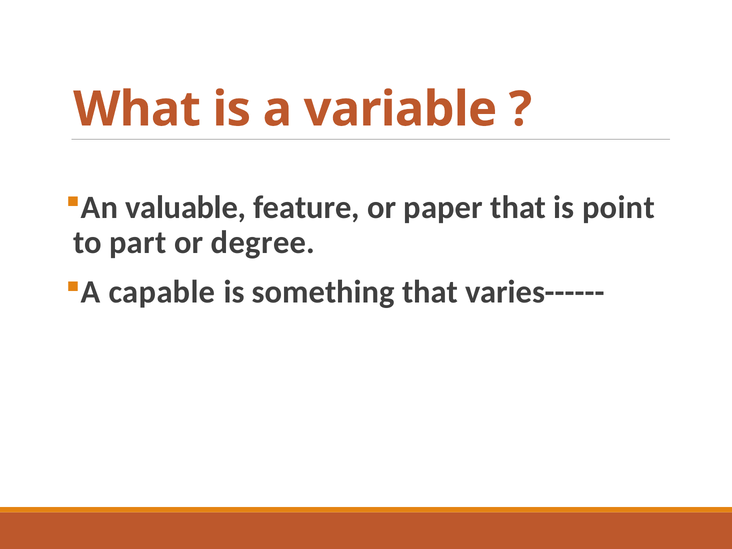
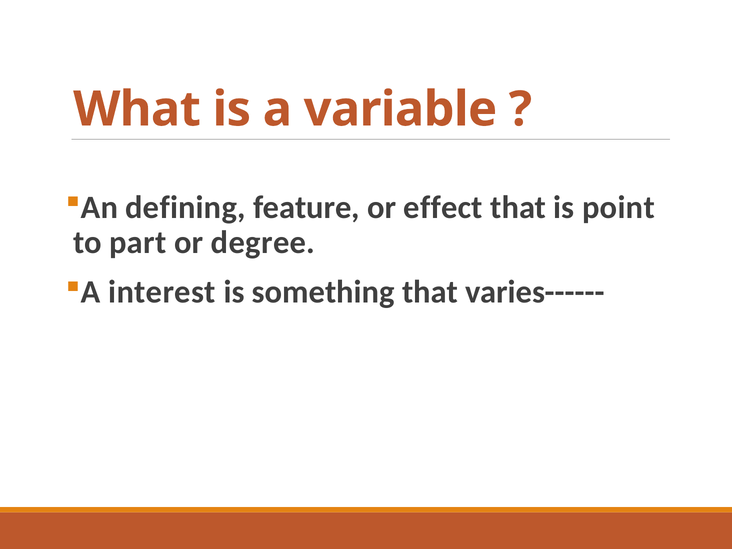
valuable: valuable -> defining (185, 207)
paper: paper -> effect (443, 207)
capable: capable -> interest (162, 292)
